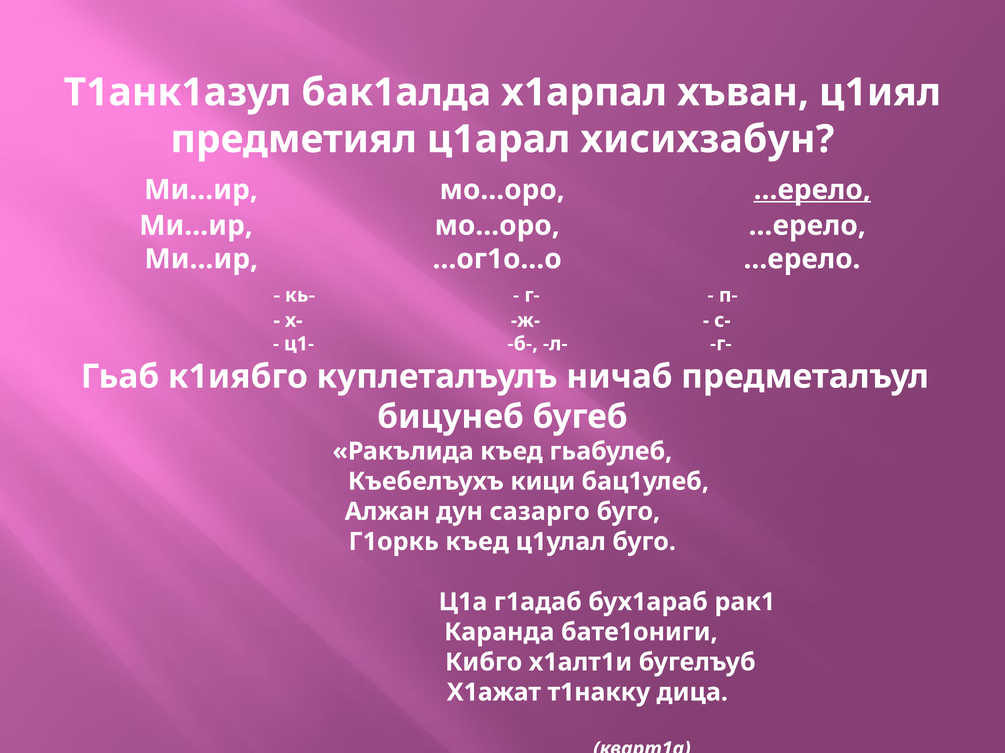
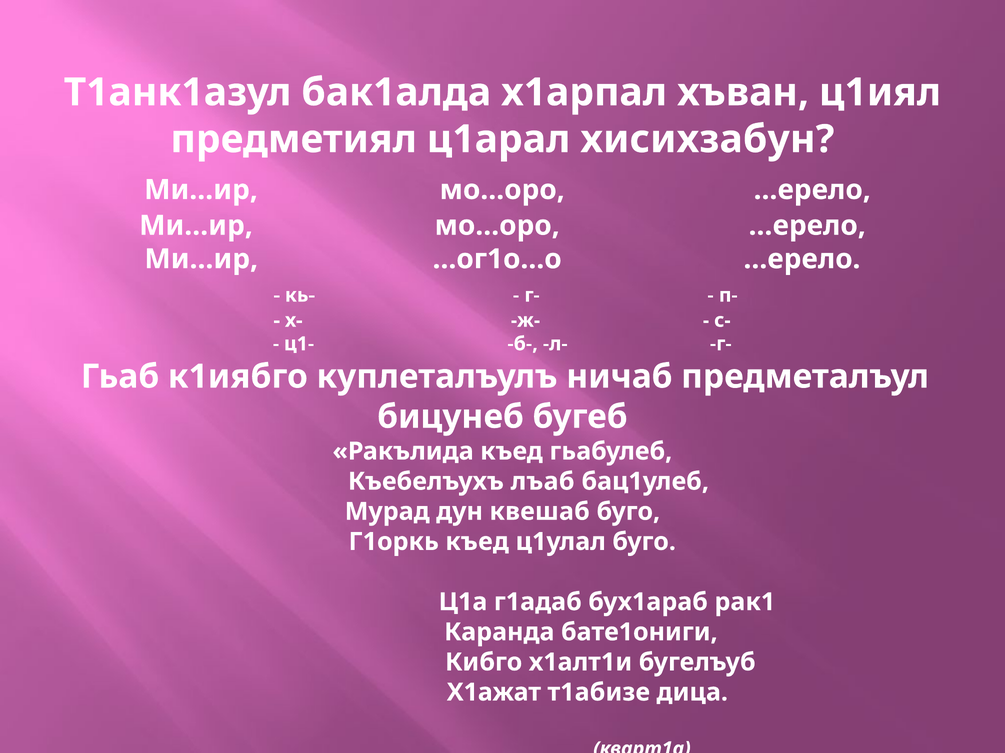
…ерело underline: present -> none (812, 190)
кици: кици -> лъаб (543, 482)
Алжан: Алжан -> Мурад (387, 512)
сазарго: сазарго -> квешаб (540, 512)
т1накку: т1накку -> т1абизе (599, 693)
